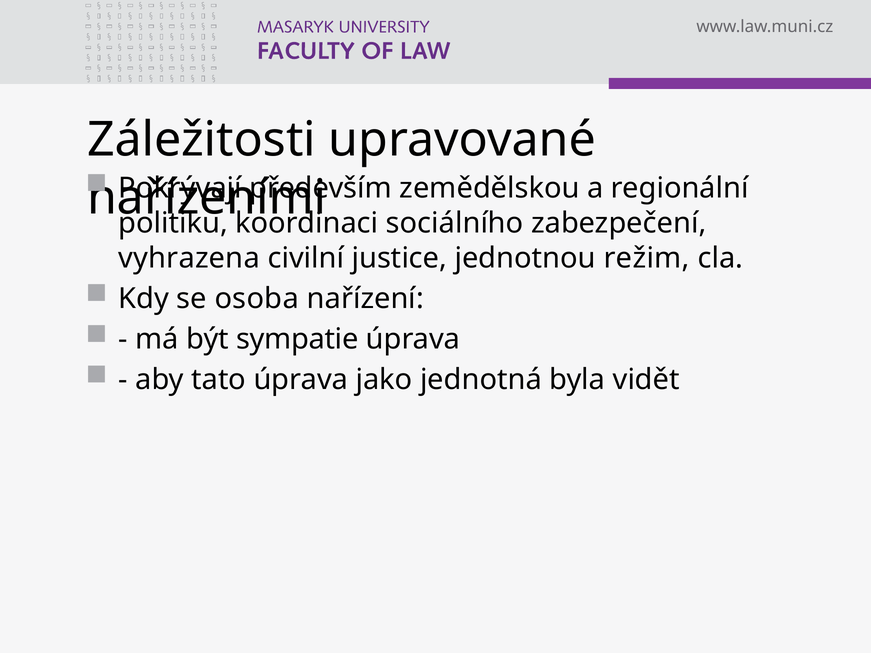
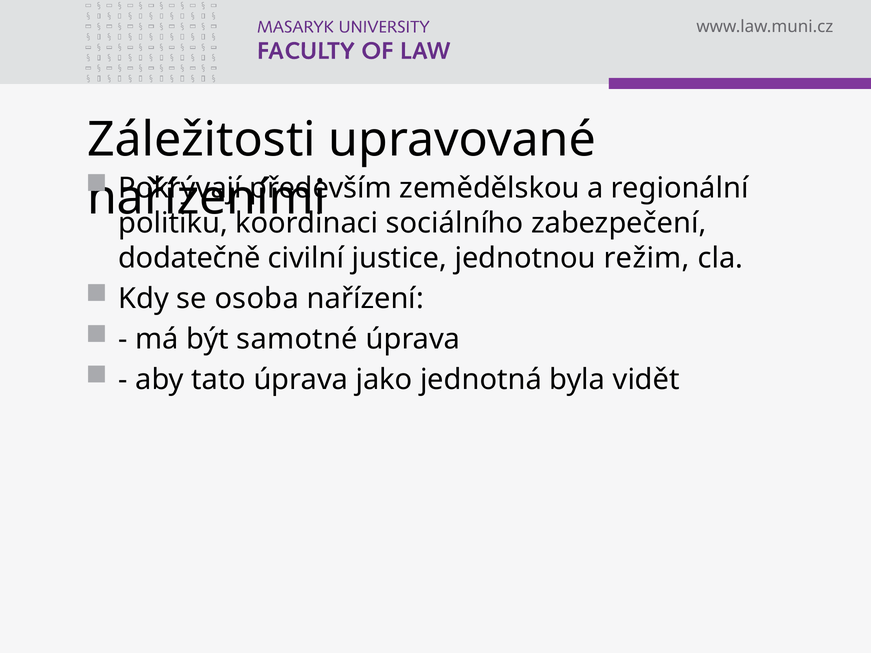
vyhrazena: vyhrazena -> dodatečně (189, 258)
sympatie: sympatie -> samotné (297, 339)
